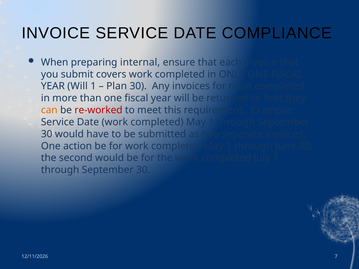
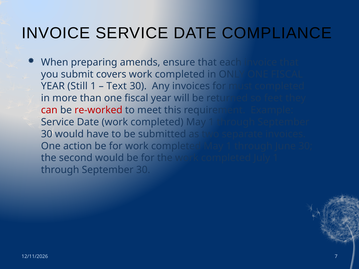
internal: internal -> amends (140, 62)
Will: Will -> Still (78, 86)
Plan: Plan -> Text (117, 86)
can colour: orange -> red (49, 110)
